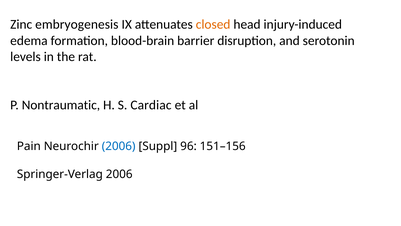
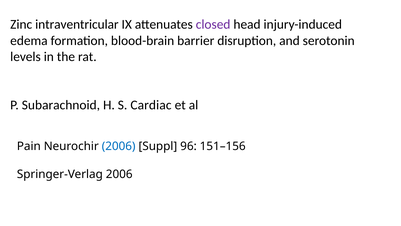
embryogenesis: embryogenesis -> intraventricular (77, 24)
closed colour: orange -> purple (213, 24)
Nontraumatic: Nontraumatic -> Subarachnoid (61, 105)
